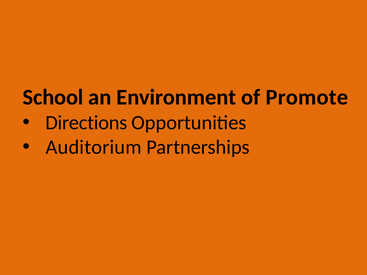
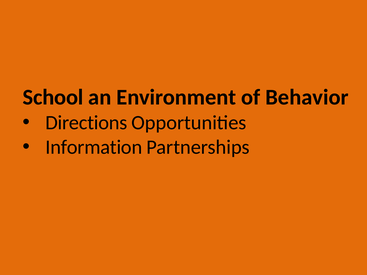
Promote: Promote -> Behavior (307, 97)
Auditorium: Auditorium -> Information (94, 147)
